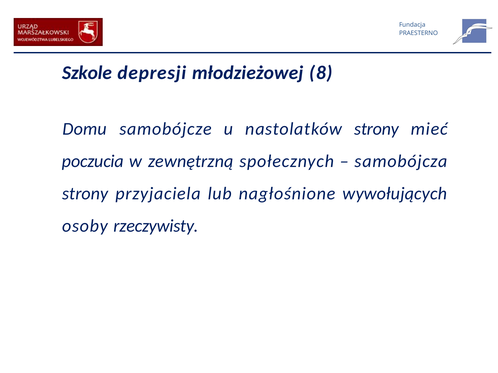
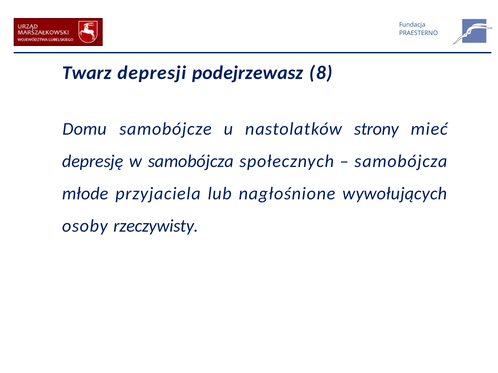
Szkole: Szkole -> Twarz (87, 73)
młodzieżowej: młodzieżowej -> podejrzewasz (248, 73)
poczucia: poczucia -> depresję (93, 161)
w zewnętrzną: zewnętrzną -> samobójcza (191, 161)
strony: strony -> młode (85, 194)
